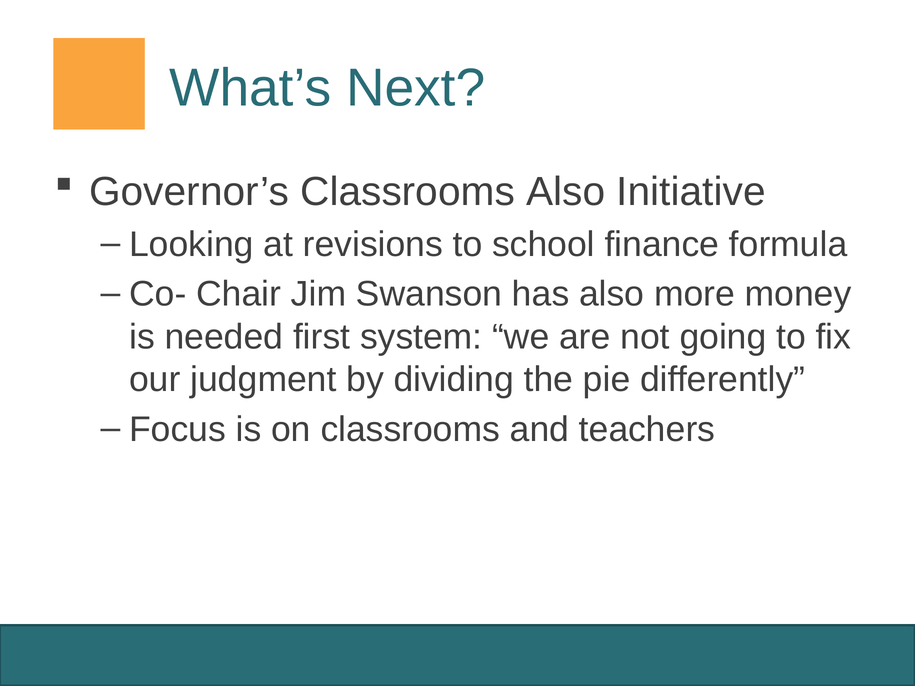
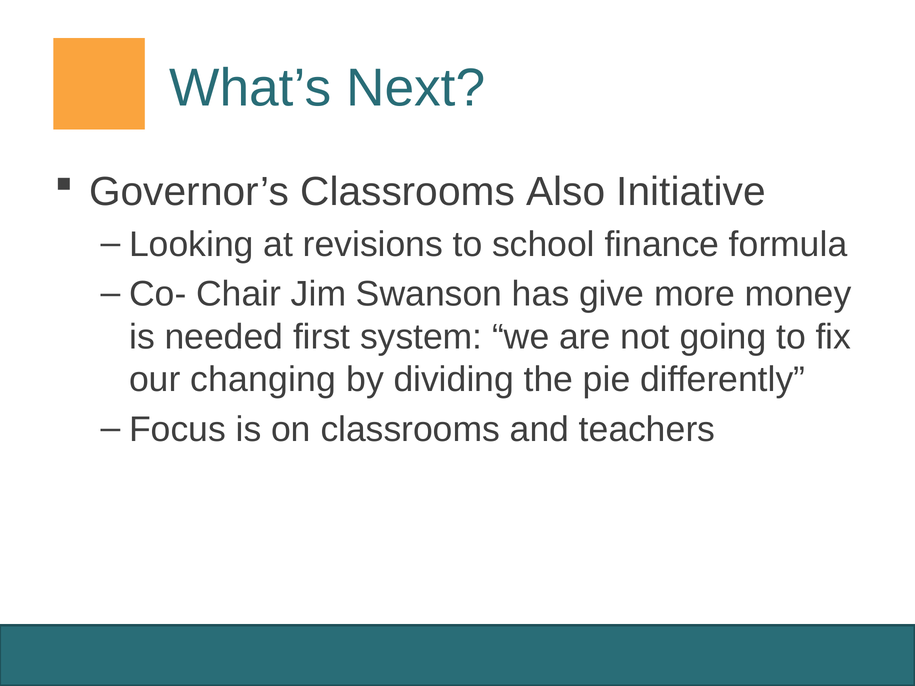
has also: also -> give (612, 294)
judgment: judgment -> changing (263, 380)
